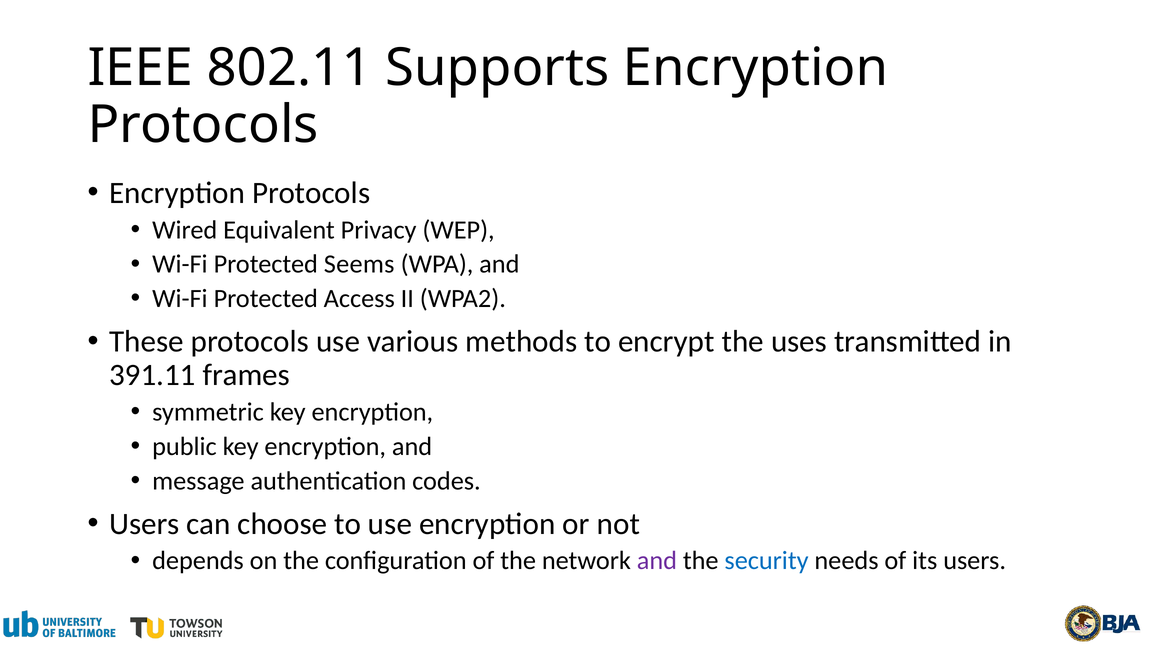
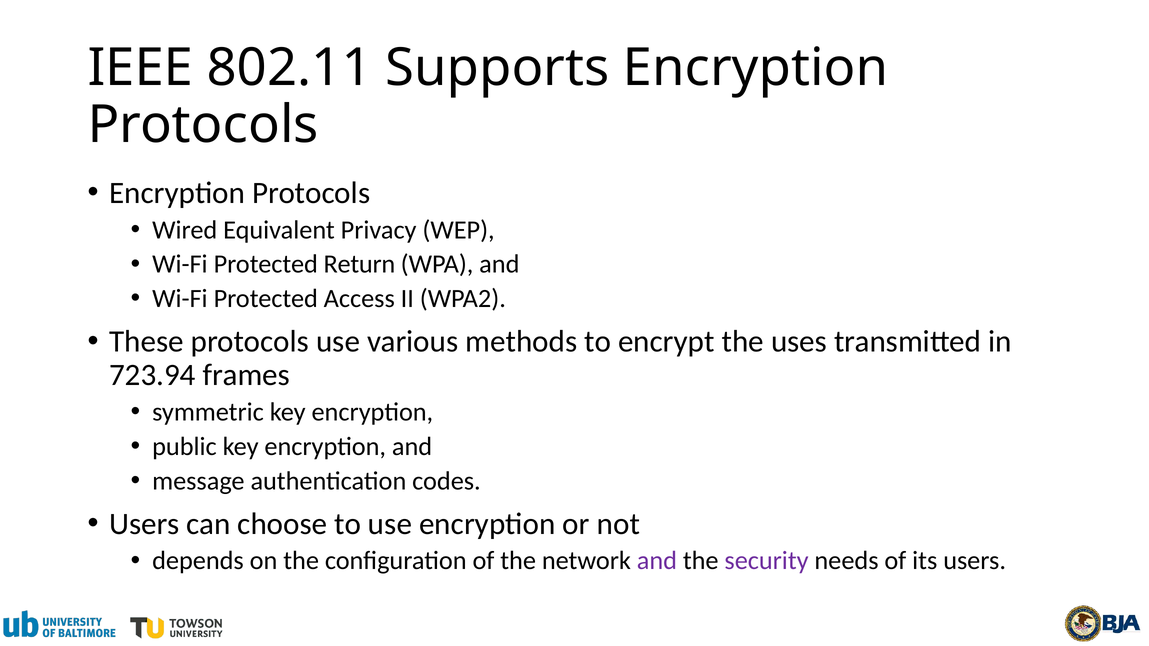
Seems: Seems -> Return (359, 264)
391.11: 391.11 -> 723.94 (152, 375)
security colour: blue -> purple (767, 561)
